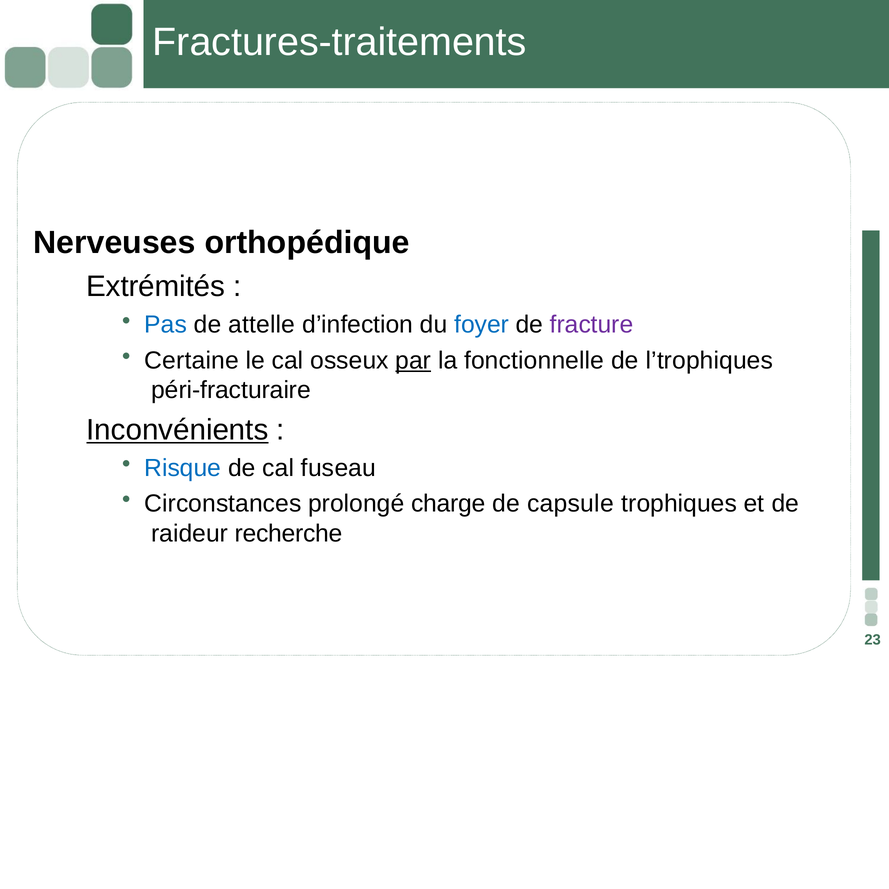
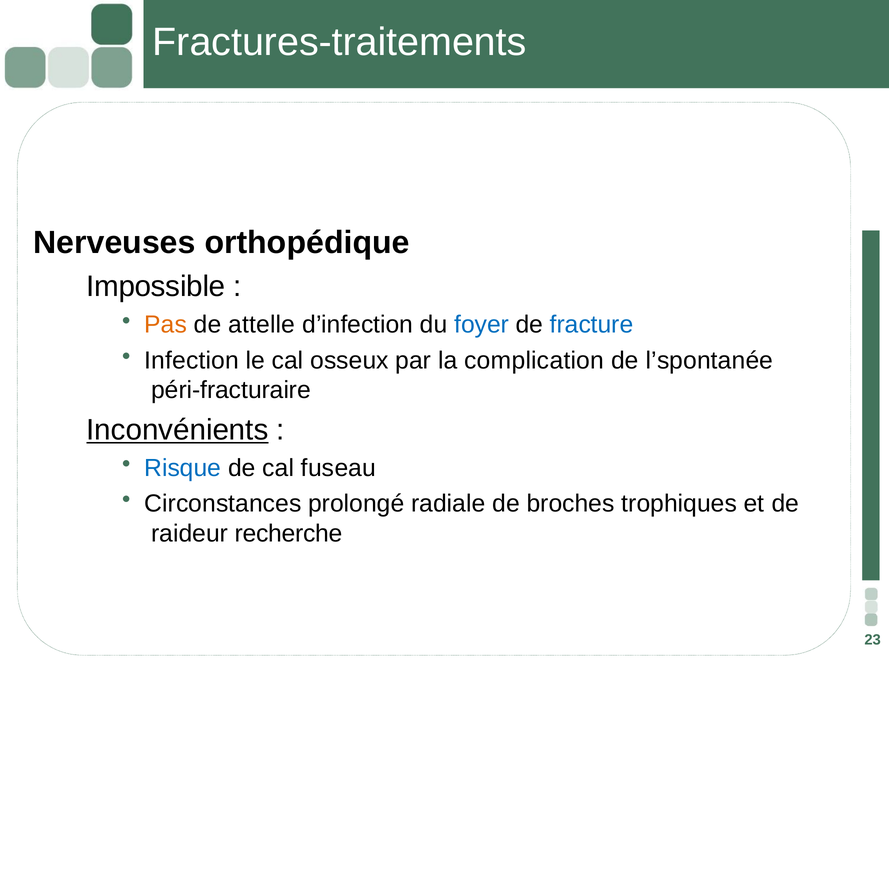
Extrémités: Extrémités -> Impossible (156, 287)
Pas colour: blue -> orange (166, 325)
fracture colour: purple -> blue (592, 325)
Certaine: Certaine -> Infection (192, 360)
par underline: present -> none (413, 360)
fonctionnelle: fonctionnelle -> complication (534, 360)
l’trophiques: l’trophiques -> l’spontanée (709, 360)
charge: charge -> radiale (448, 504)
capsule: capsule -> broches (571, 504)
